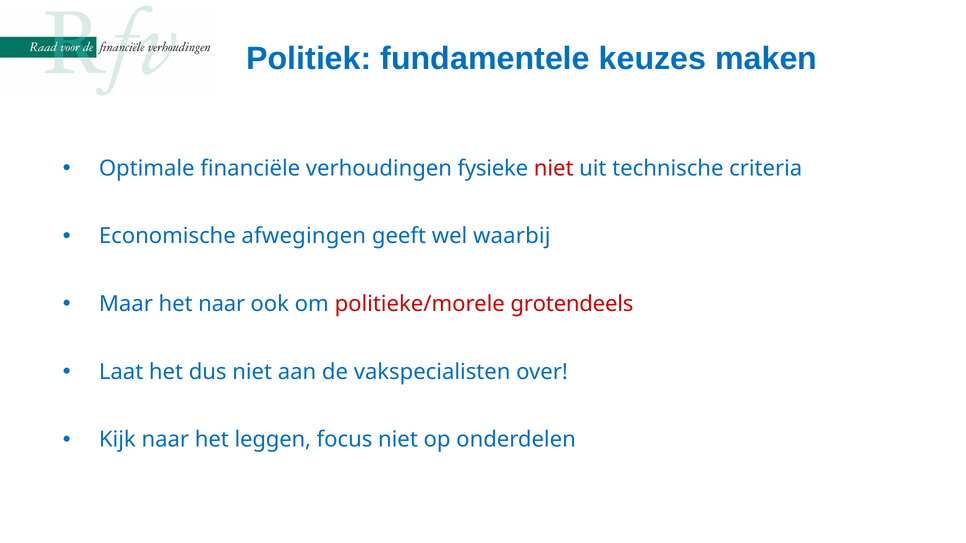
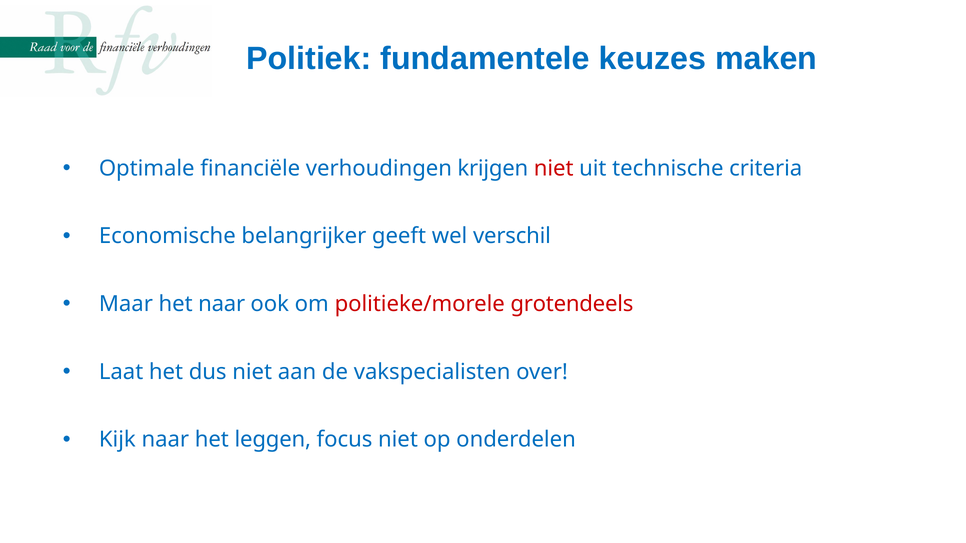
fysieke: fysieke -> krijgen (493, 168)
afwegingen: afwegingen -> belangrijker (304, 236)
waarbij: waarbij -> verschil (512, 236)
